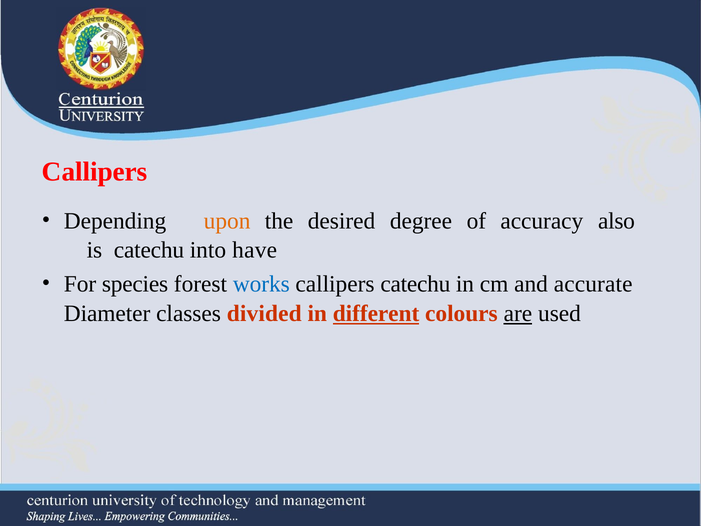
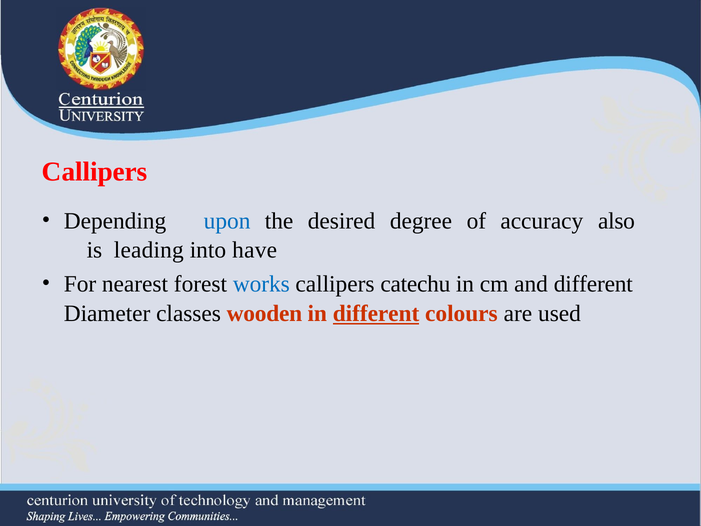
upon colour: orange -> blue (227, 221)
is catechu: catechu -> leading (149, 250)
species: species -> nearest (135, 284)
and accurate: accurate -> different (593, 284)
divided: divided -> wooden (264, 314)
are underline: present -> none (518, 314)
